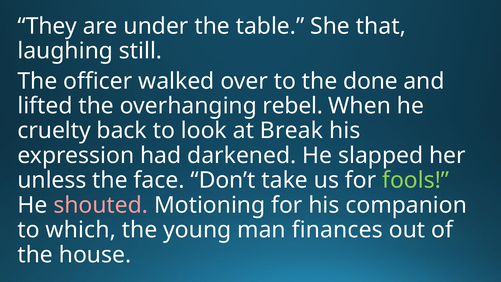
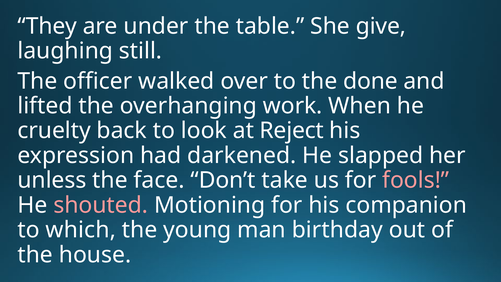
that: that -> give (381, 26)
rebel: rebel -> work (293, 106)
Break: Break -> Reject (292, 131)
fools colour: light green -> pink (416, 180)
finances: finances -> birthday (337, 230)
